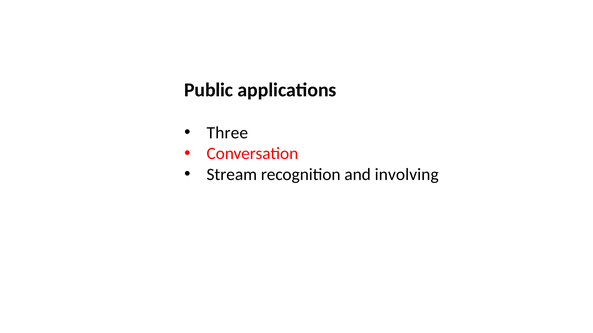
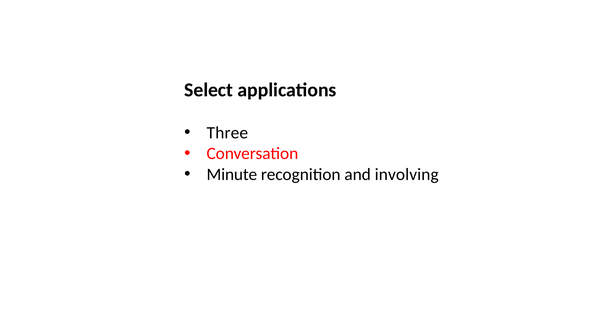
Public: Public -> Select (209, 90)
Stream: Stream -> Minute (232, 175)
